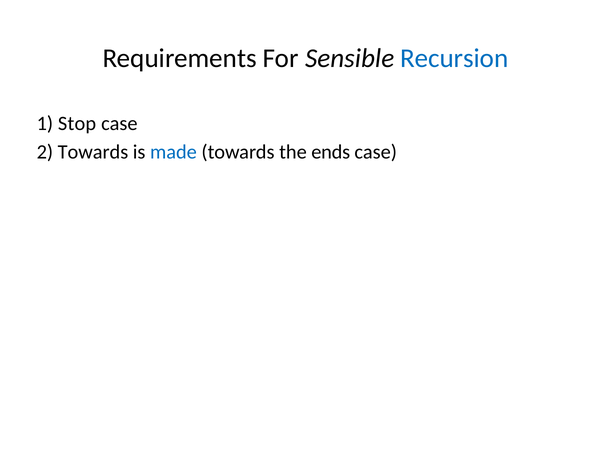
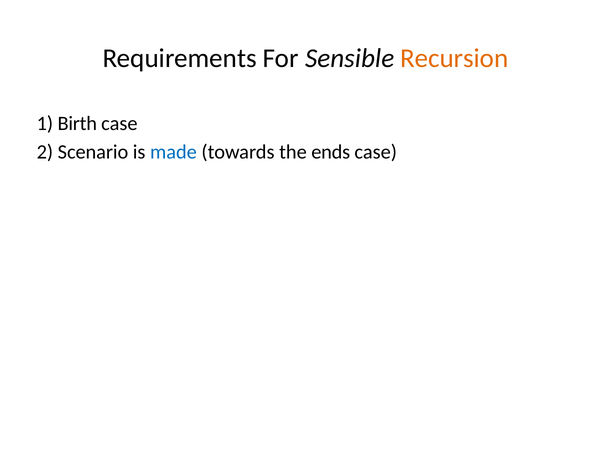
Recursion colour: blue -> orange (454, 58)
Stop: Stop -> Birth (77, 124)
2 Towards: Towards -> Scenario (93, 152)
